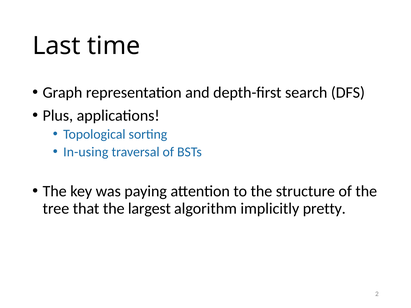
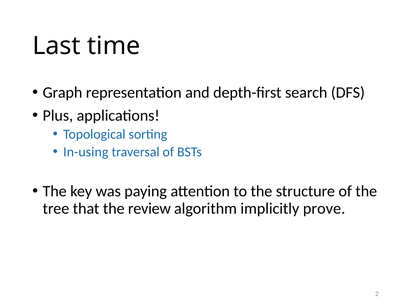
largest: largest -> review (149, 209)
pretty: pretty -> prove (324, 209)
